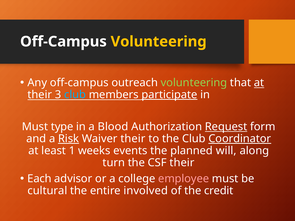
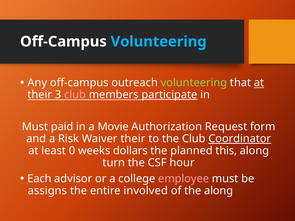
Volunteering colour: yellow -> light blue (159, 42)
club colour: light blue -> pink (75, 95)
type: type -> paid (62, 127)
Blood: Blood -> Movie (113, 127)
Request underline: present -> none (226, 127)
Risk underline: present -> none (69, 139)
1: 1 -> 0 (72, 151)
events: events -> dollars (130, 151)
will: will -> this (226, 151)
CSF their: their -> hour (182, 163)
cultural: cultural -> assigns (47, 191)
the credit: credit -> along (219, 191)
